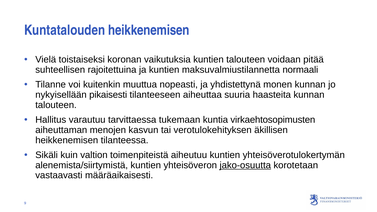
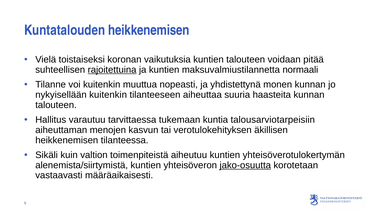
rajoitettuina underline: none -> present (112, 70)
nykyisellään pikaisesti: pikaisesti -> kuitenkin (108, 95)
virkaehtosopimusten: virkaehtosopimusten -> talousarviotarpeisiin (273, 120)
